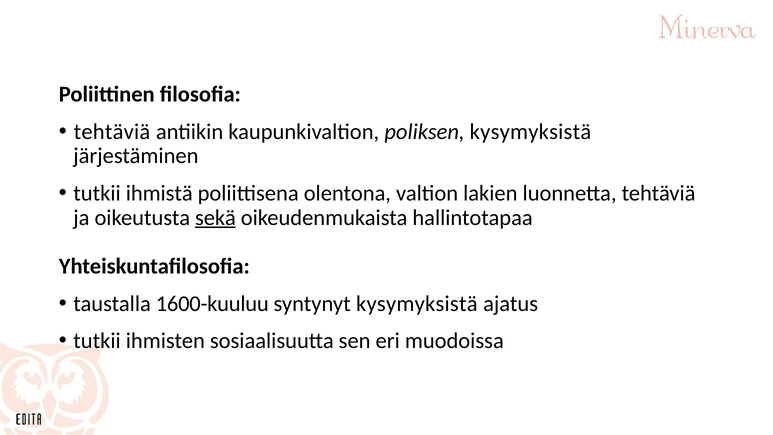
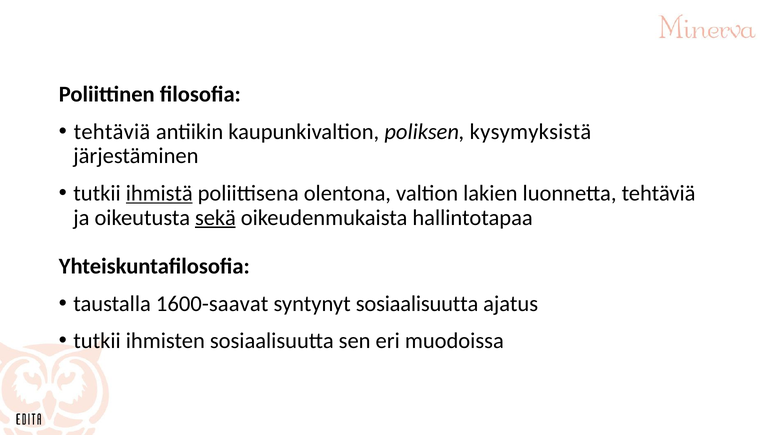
ihmistä underline: none -> present (159, 193)
1600-kuuluu: 1600-kuuluu -> 1600-saavat (212, 303)
syntynyt kysymyksistä: kysymyksistä -> sosiaalisuutta (417, 303)
